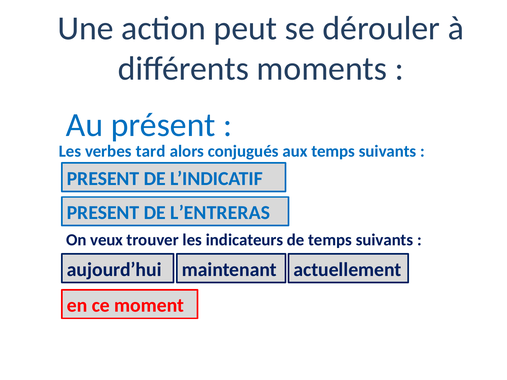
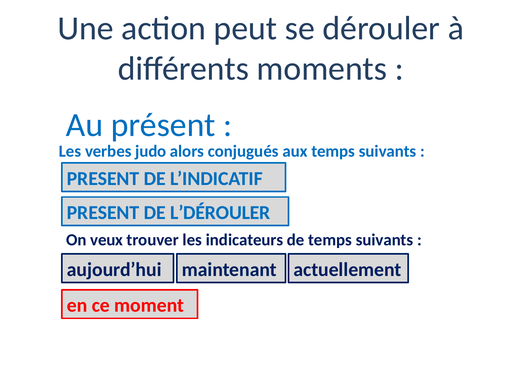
tard: tard -> judo (151, 151)
L’ENTRERAS: L’ENTRERAS -> L’DÉROULER (220, 213)
